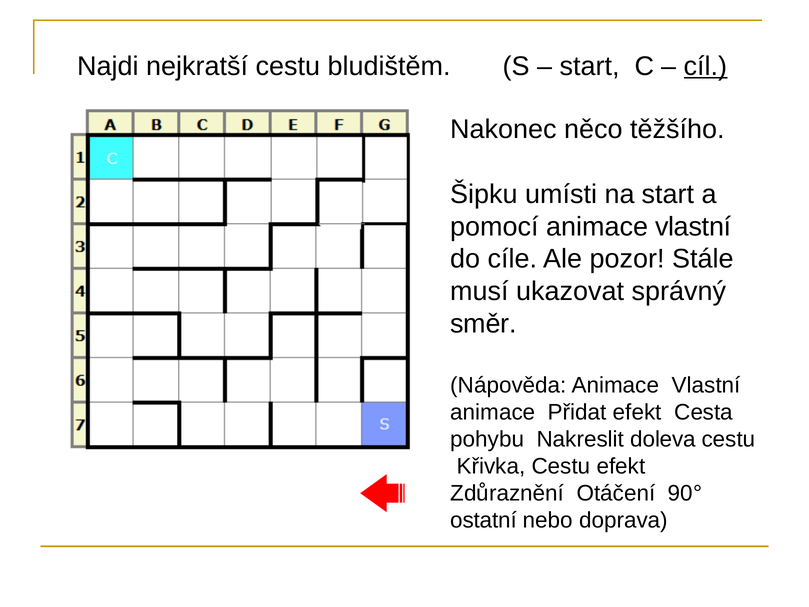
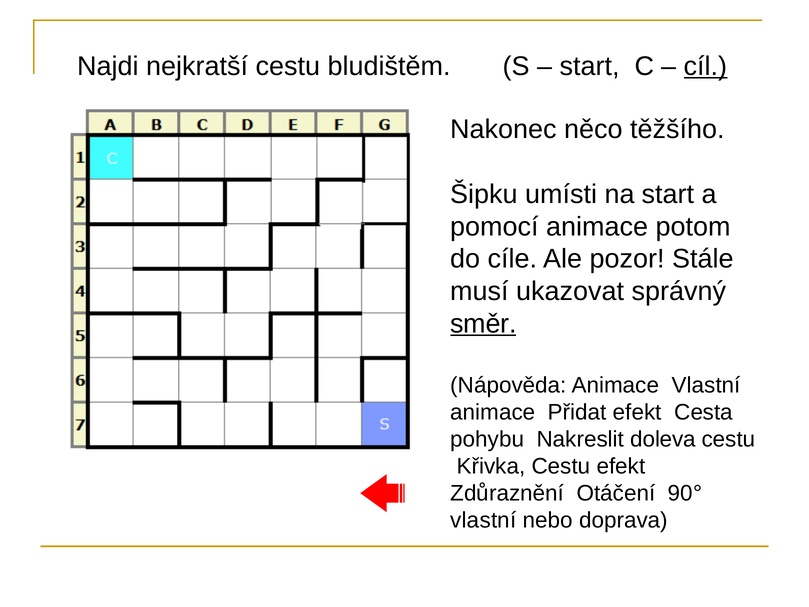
animace vlastní: vlastní -> potom (693, 227)
směr underline: none -> present (483, 324)
ostatní: ostatní -> vlastní (483, 520)
